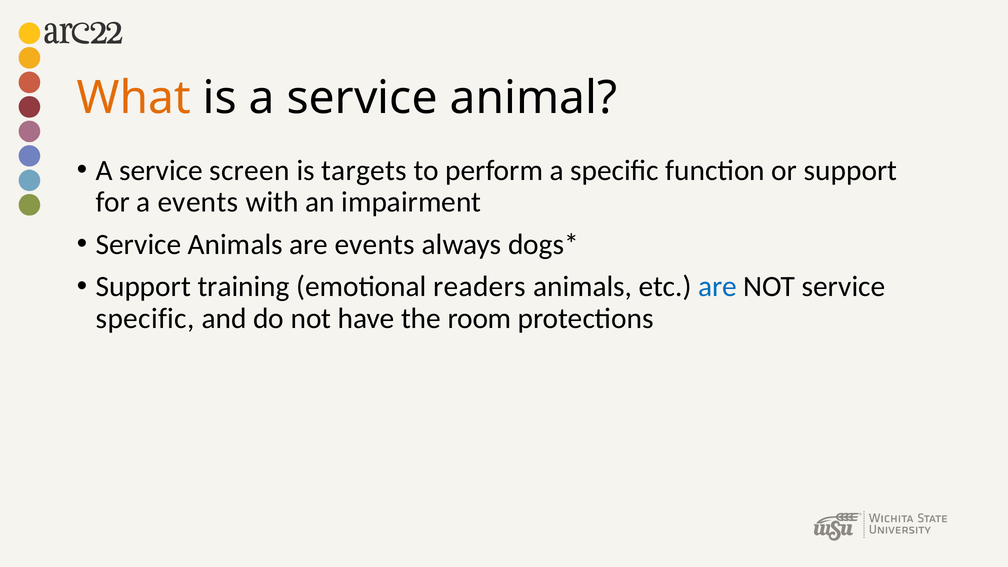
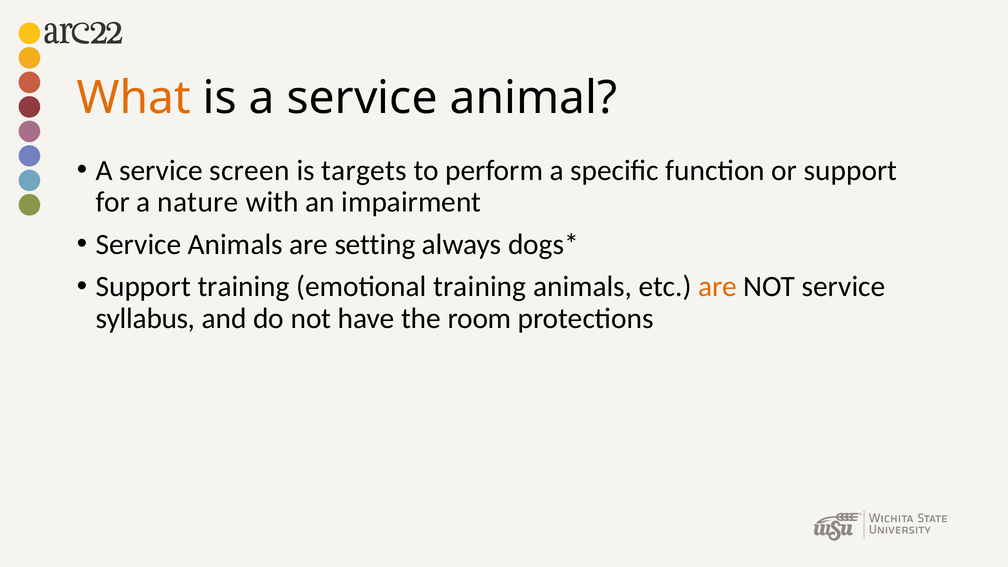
a events: events -> nature (198, 202)
are events: events -> setting (375, 244)
emotional readers: readers -> training (480, 287)
are colour: blue -> orange (717, 287)
specific: specific -> syllabus (145, 318)
